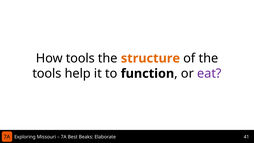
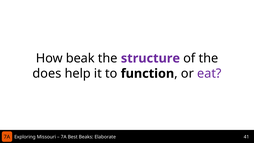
How tools: tools -> beak (80, 58)
structure colour: orange -> purple (150, 58)
tools: tools -> does (47, 74)
